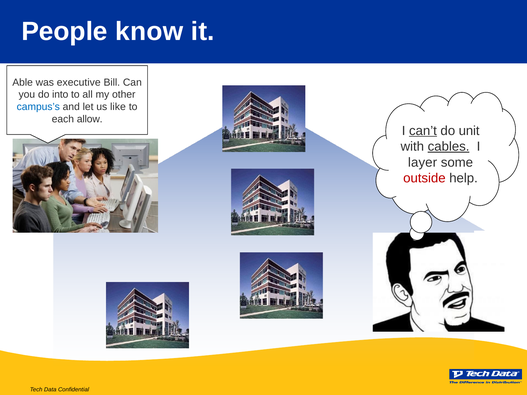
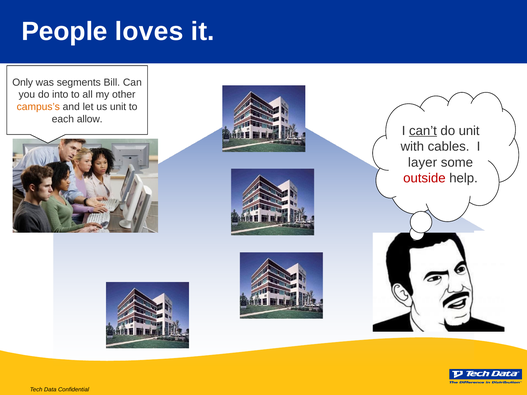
know: know -> loves (149, 32)
Able: Able -> Only (23, 82)
executive: executive -> segments (79, 82)
campus’s colour: blue -> orange (38, 107)
us like: like -> unit (118, 107)
cables underline: present -> none (449, 147)
